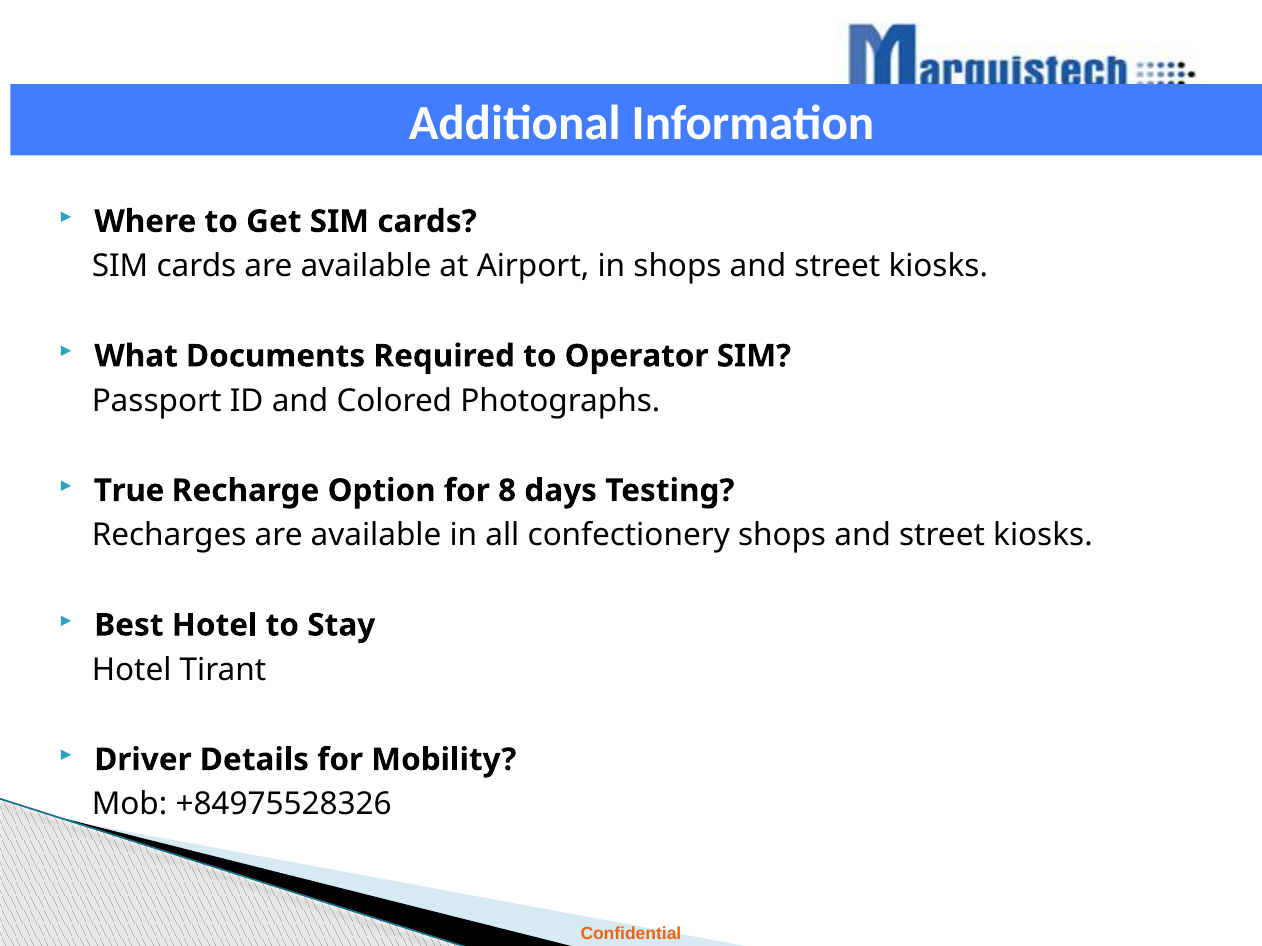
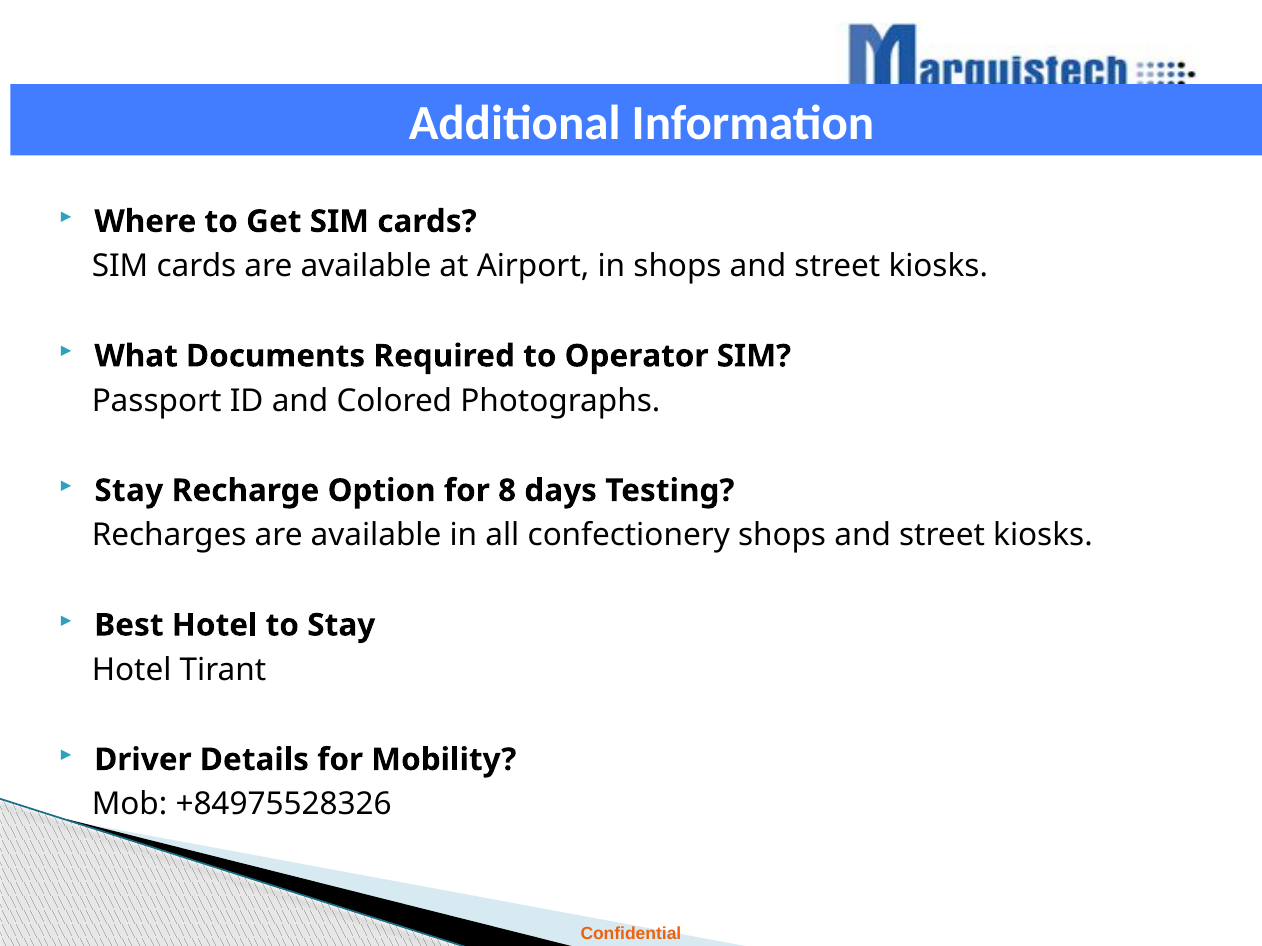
True: True -> Stay (129, 491)
